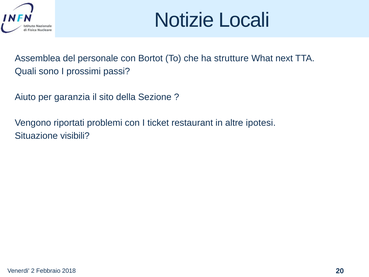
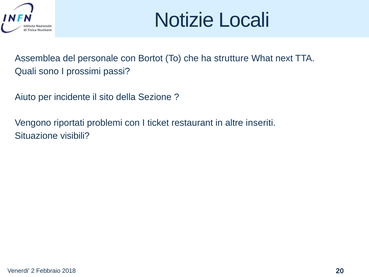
garanzia: garanzia -> incidente (72, 97)
ipotesi: ipotesi -> inseriti (261, 123)
